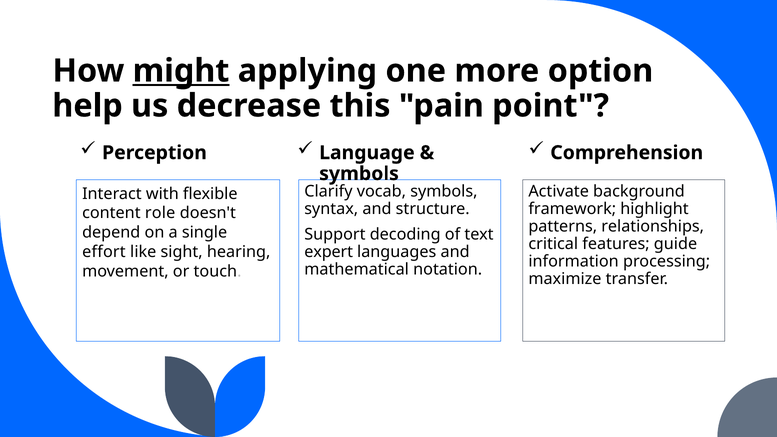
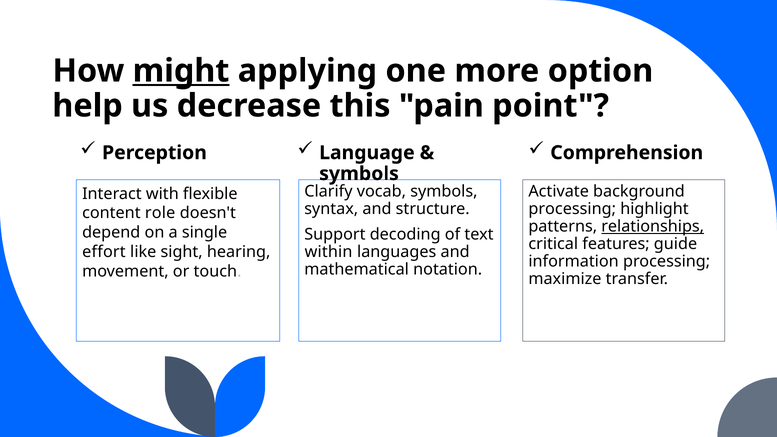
framework: framework -> processing (572, 209)
relationships underline: none -> present (653, 226)
expert: expert -> within (329, 252)
